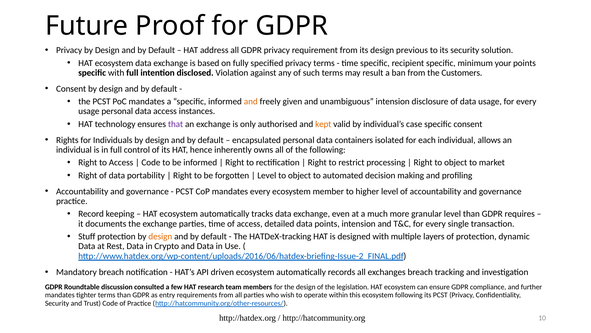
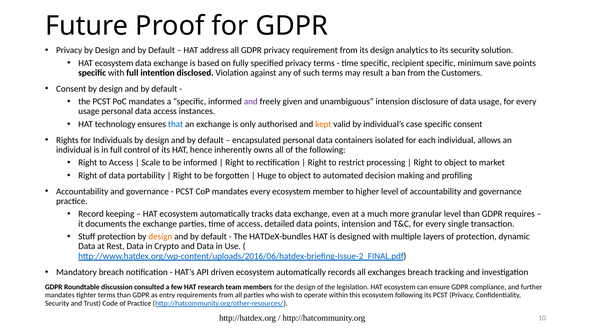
previous: previous -> analytics (412, 50)
your: your -> save (503, 63)
and colour: orange -> purple (251, 101)
that colour: purple -> blue (176, 124)
Code: Code -> Scale (151, 162)
Level: Level -> Huge (267, 175)
HATDeX-tracking: HATDeX-tracking -> HATDeX-bundles (280, 236)
